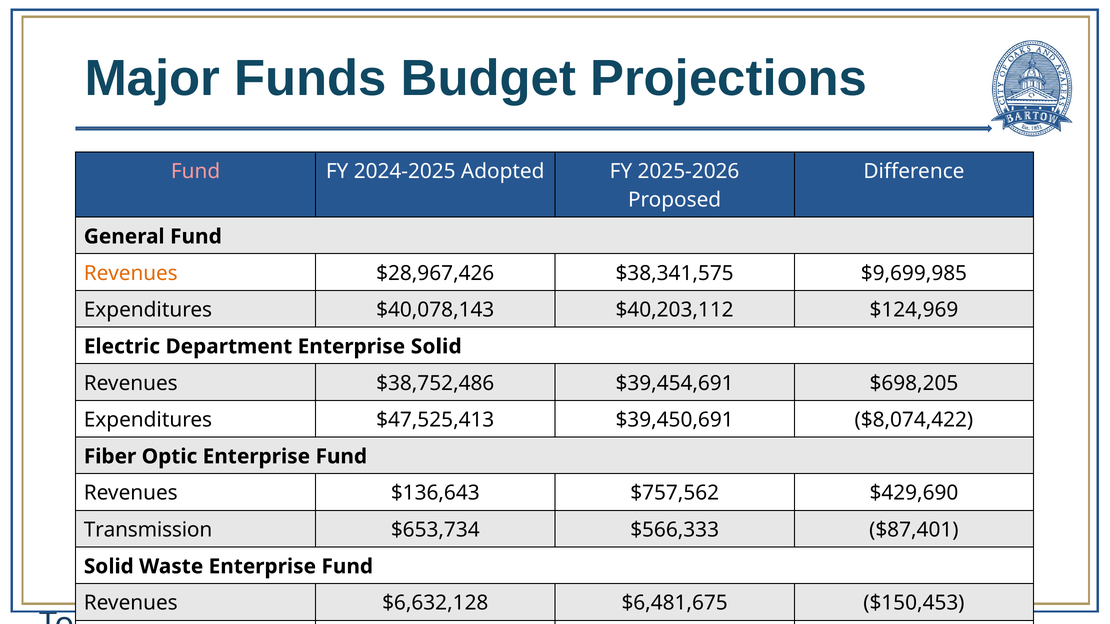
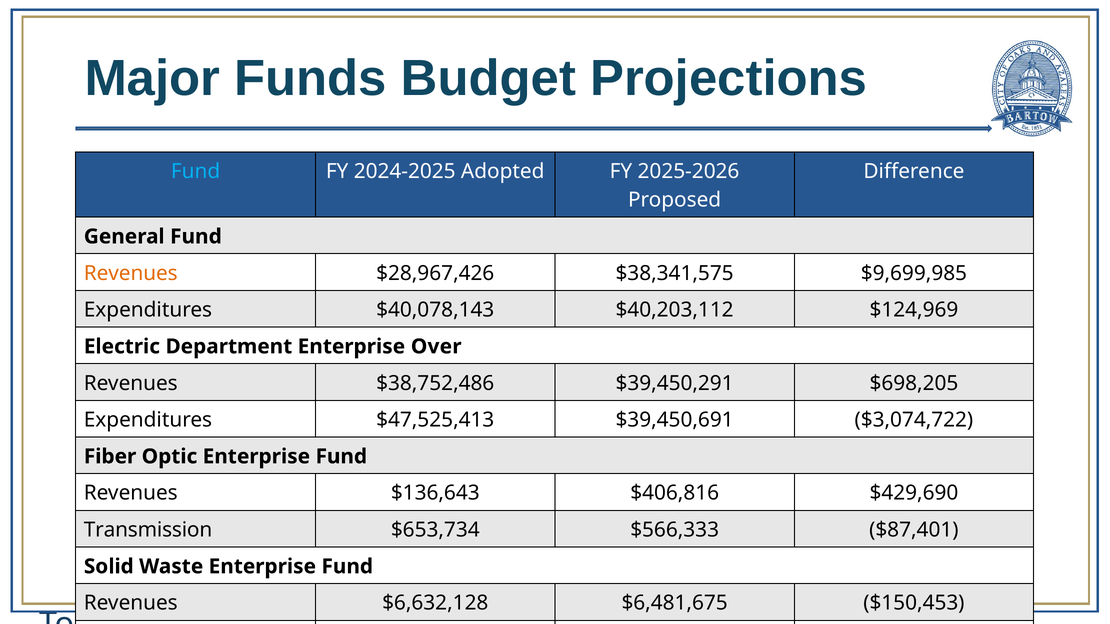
Fund colour: pink -> light blue (196, 172)
Enterprise Solid: Solid -> Over (436, 347)
$39,454,691: $39,454,691 -> $39,450,291 (675, 383)
$8,074,422: $8,074,422 -> $3,074,722 (914, 420)
$757,562: $757,562 -> $406,816 (675, 493)
